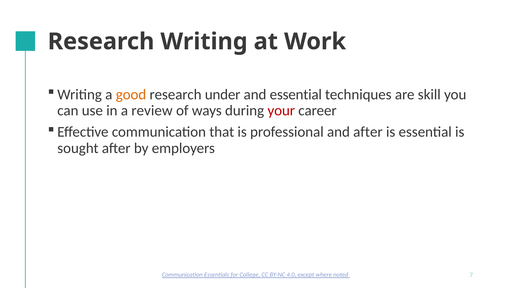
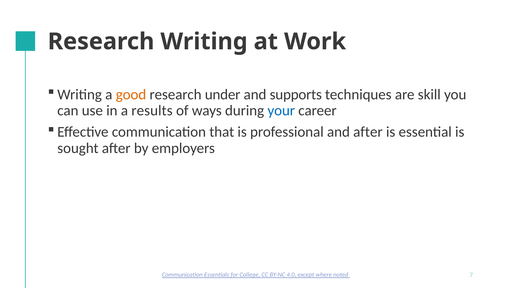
and essential: essential -> supports (296, 95)
review: review -> results (152, 111)
your colour: red -> blue (281, 111)
